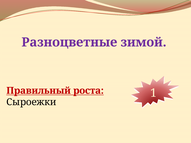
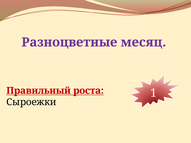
зимой: зимой -> месяц (143, 42)
